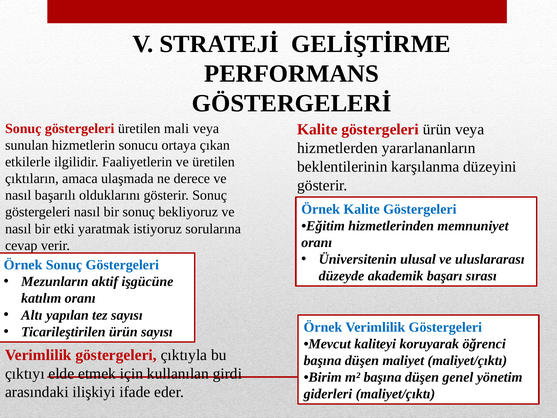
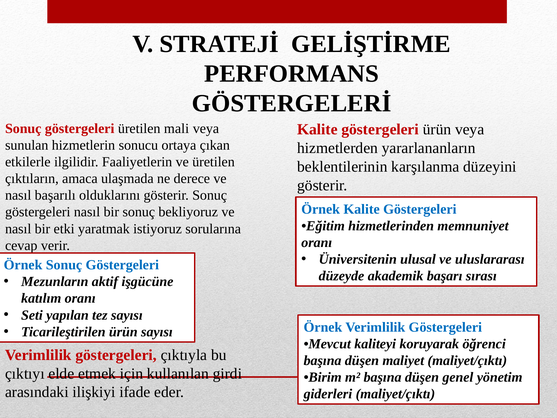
Altı: Altı -> Seti (32, 315)
